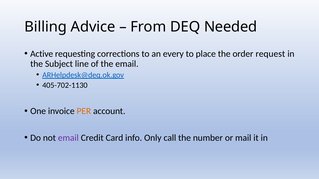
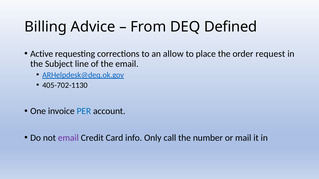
Needed: Needed -> Defined (231, 27)
every: every -> allow (173, 54)
PER colour: orange -> blue (84, 111)
